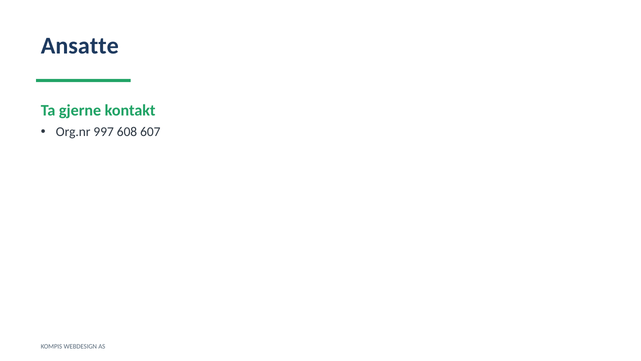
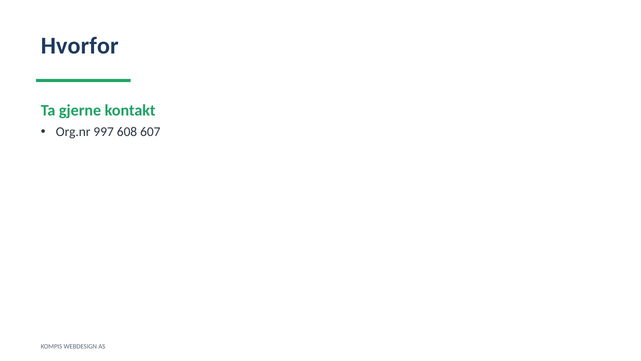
Ansatte: Ansatte -> Hvorfor (80, 46)
